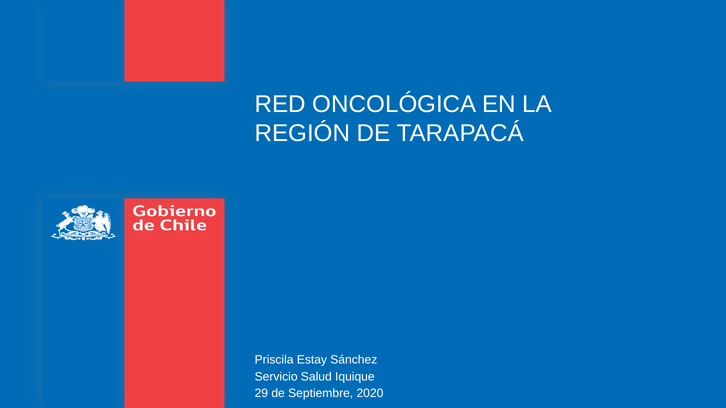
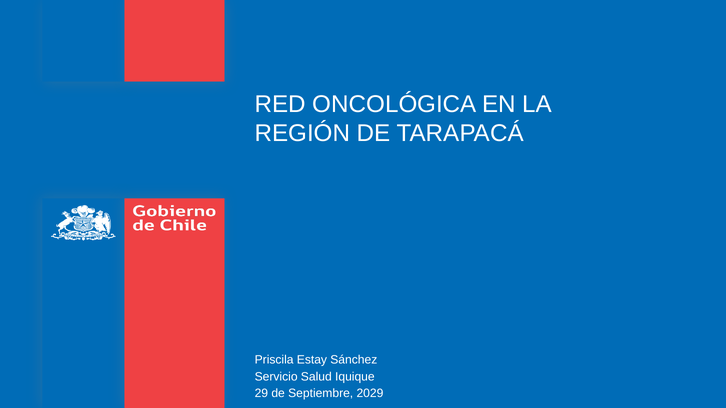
2020: 2020 -> 2029 (370, 394)
